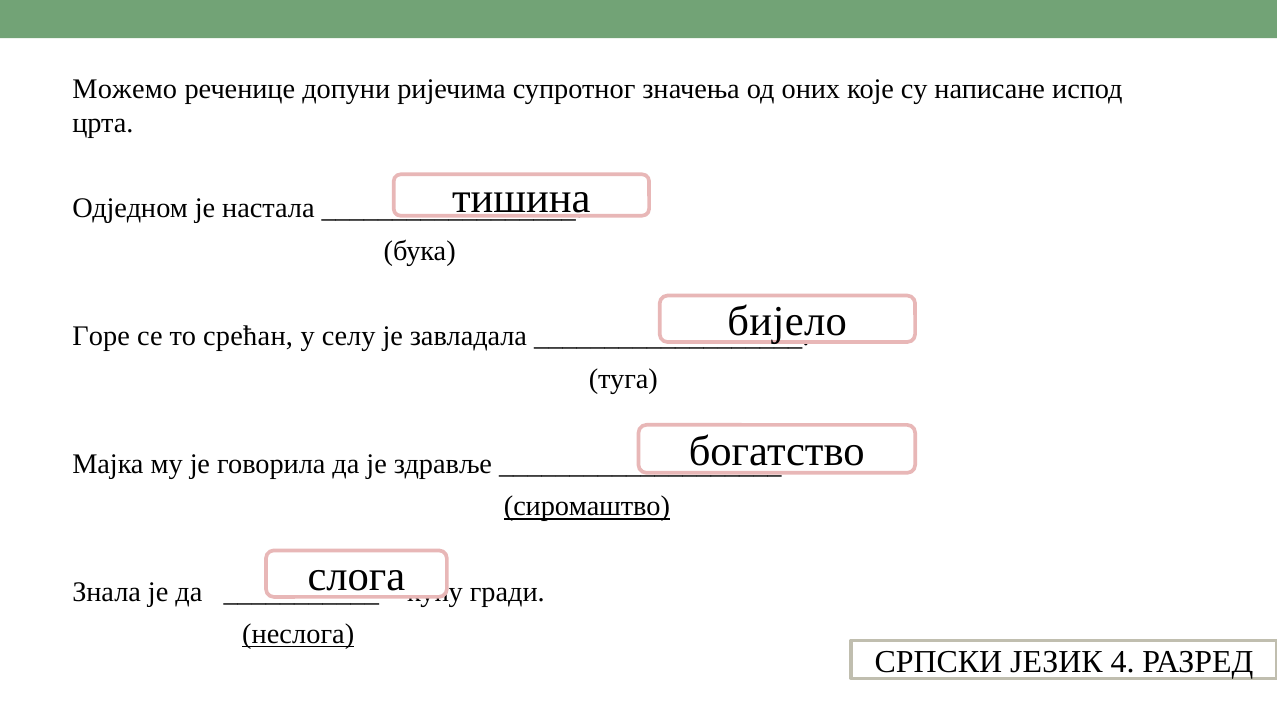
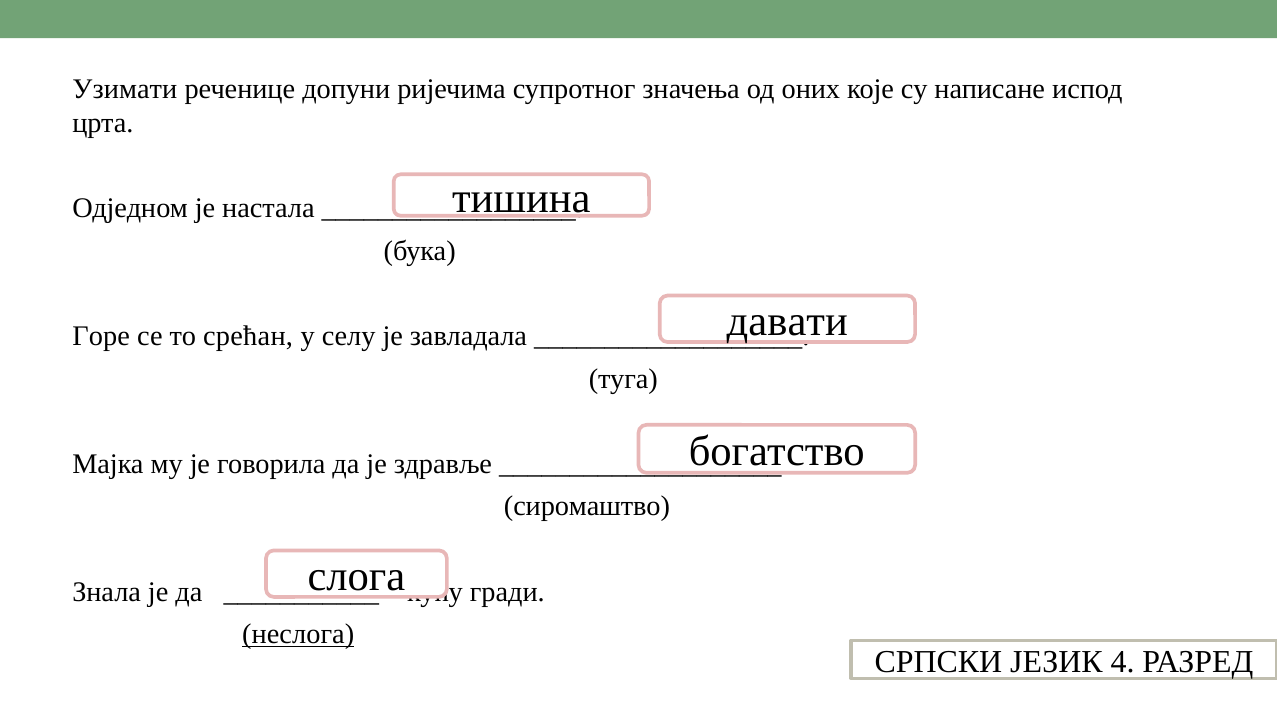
Можемо: Можемо -> Узимати (125, 89)
бијело: бијело -> давати (787, 321)
сиромаштво underline: present -> none (587, 506)
